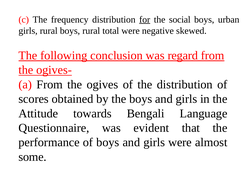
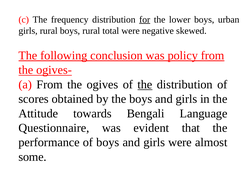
social: social -> lower (180, 20)
regard: regard -> policy (183, 56)
the underline: none -> present (145, 85)
